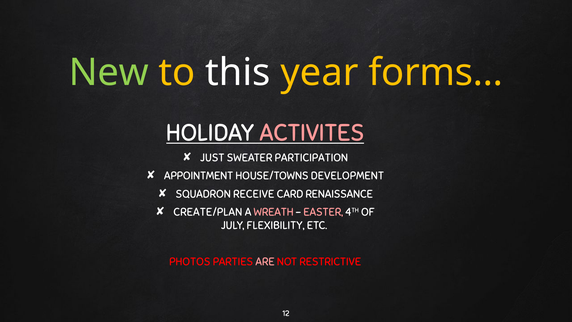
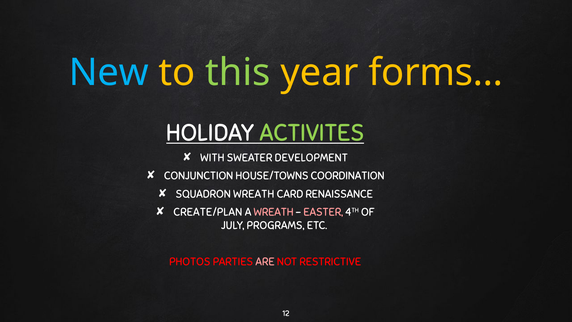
New colour: light green -> light blue (109, 73)
this colour: white -> light green (238, 73)
ACTIVITES colour: pink -> light green (312, 133)
JUST: JUST -> WITH (212, 158)
PARTICIPATION: PARTICIPATION -> DEVELOPMENT (311, 158)
APPOINTMENT: APPOINTMENT -> CONJUNCTION (199, 176)
DEVELOPMENT: DEVELOPMENT -> COORDINATION (348, 176)
SQUADRON RECEIVE: RECEIVE -> WREATH (254, 194)
FLEXIBILITY: FLEXIBILITY -> PROGRAMS (276, 225)
